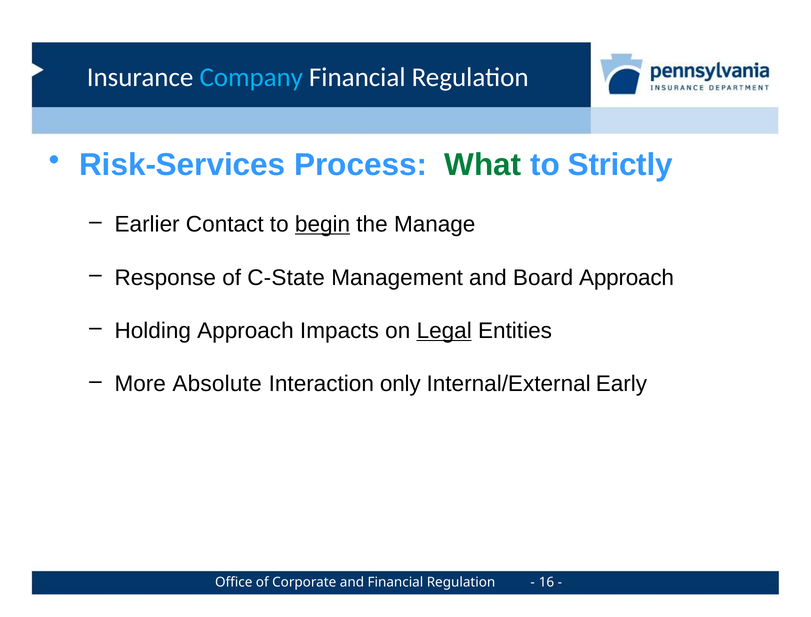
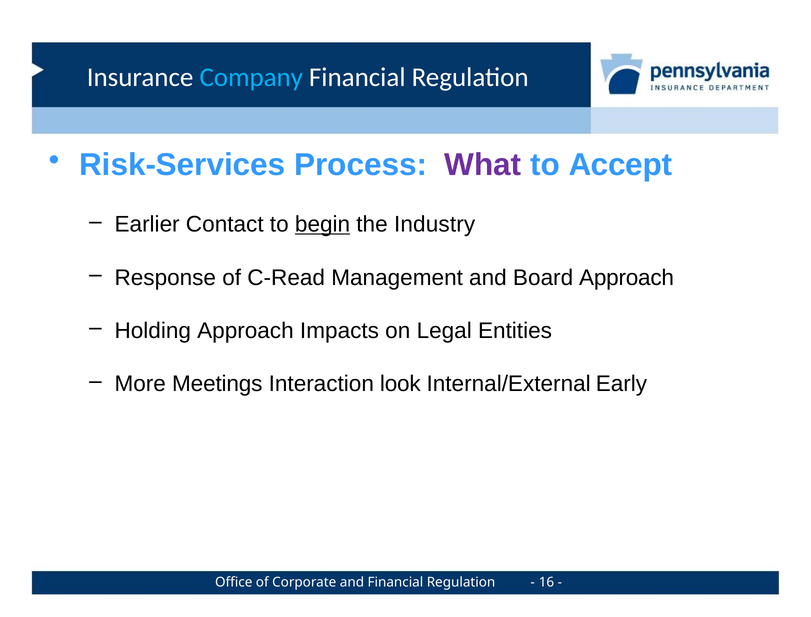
What colour: green -> purple (483, 165)
Strictly: Strictly -> Accept (620, 165)
Manage: Manage -> Industry (435, 224)
C-State: C-State -> C-Read (286, 277)
Legal underline: present -> none (444, 330)
Absolute: Absolute -> Meetings (217, 384)
only: only -> look (400, 384)
